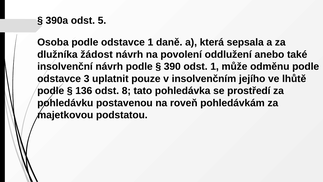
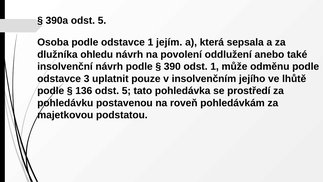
daně: daně -> jejím (169, 42)
žádost: žádost -> ohledu (97, 54)
136 odst 8: 8 -> 5 (126, 91)
